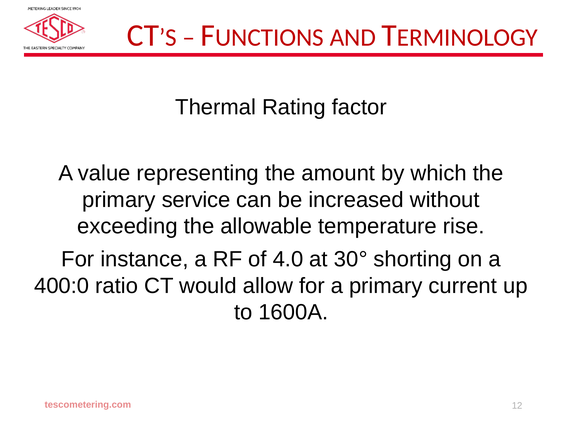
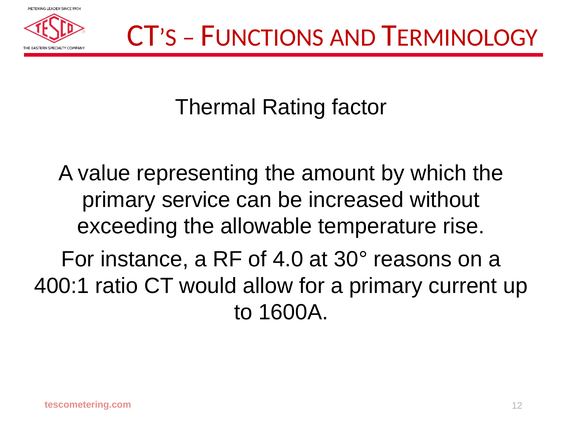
shorting: shorting -> reasons (413, 260)
400:0: 400:0 -> 400:1 (62, 286)
